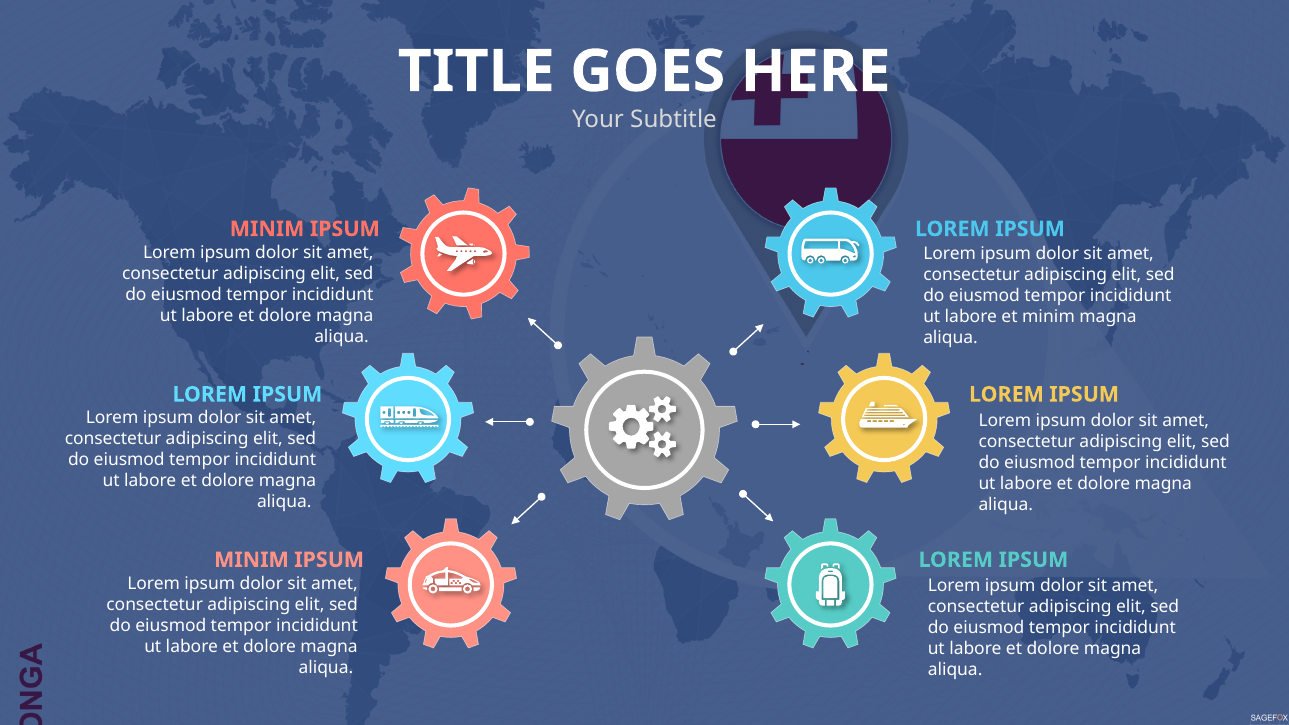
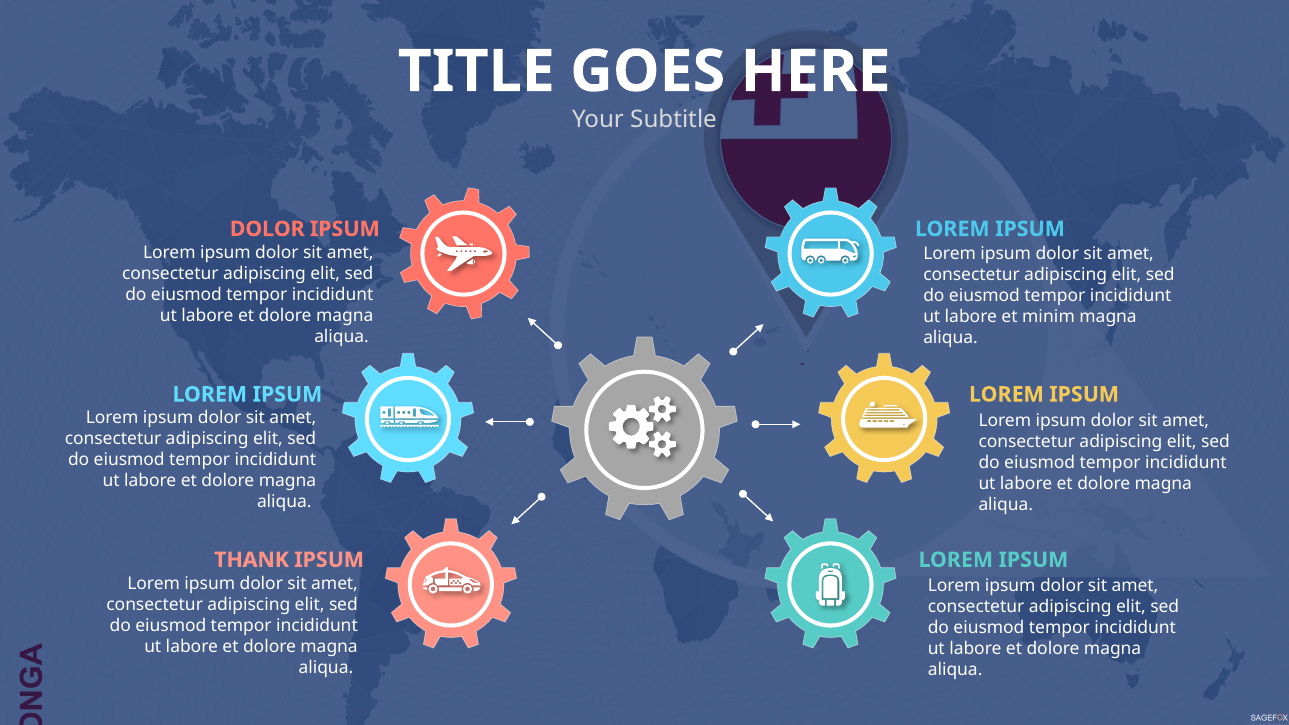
MINIM: MINIM -> DOLOR (267, 229)
MINIM: MINIM -> THANK (251, 560)
